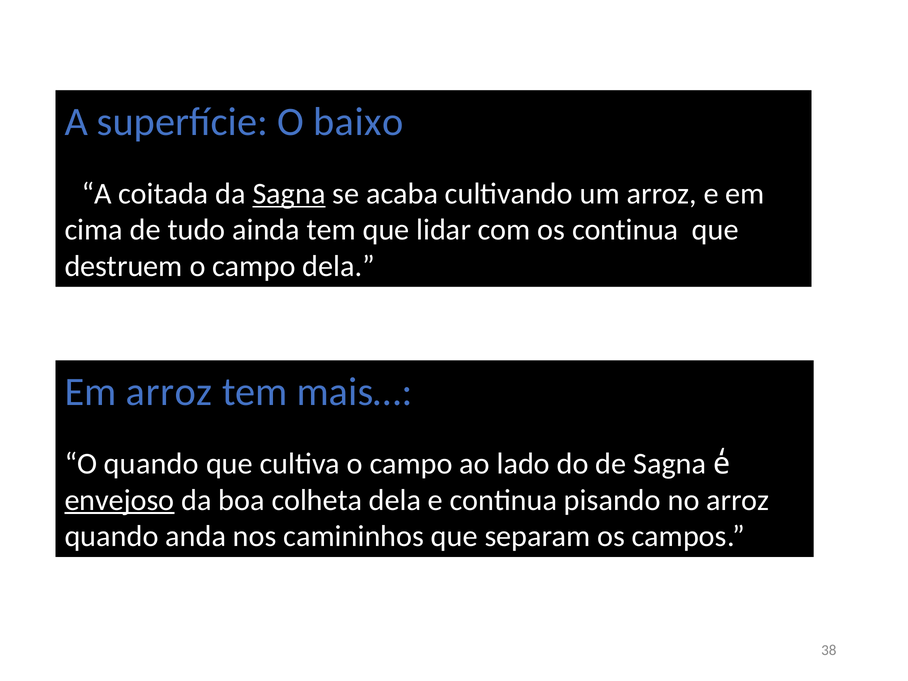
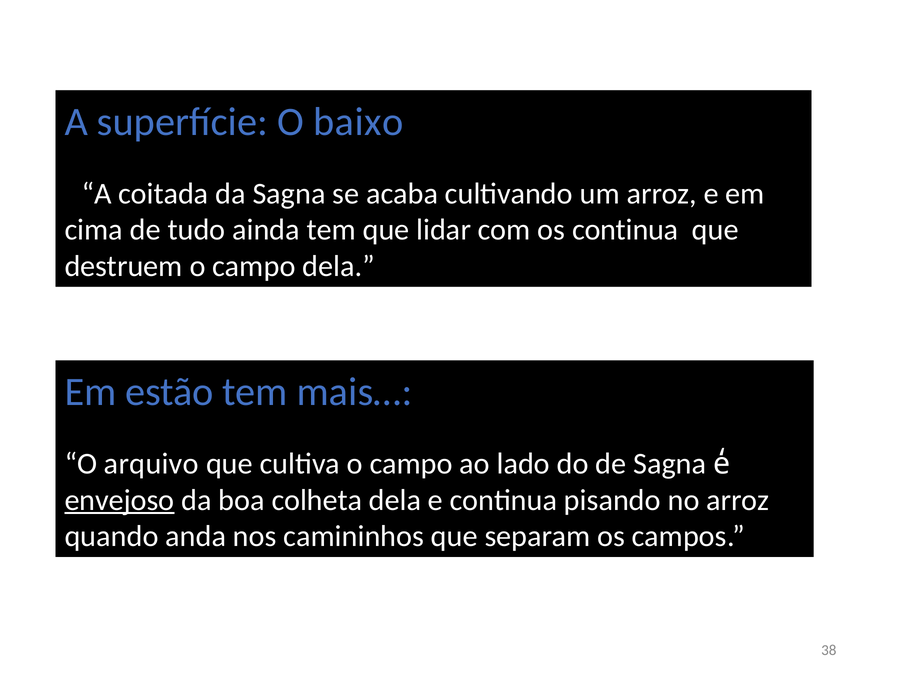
Sagna underline: present -> none (289, 194)
Em arroz: arroz -> estão (170, 392)
O quando: quando -> arquivo (151, 464)
